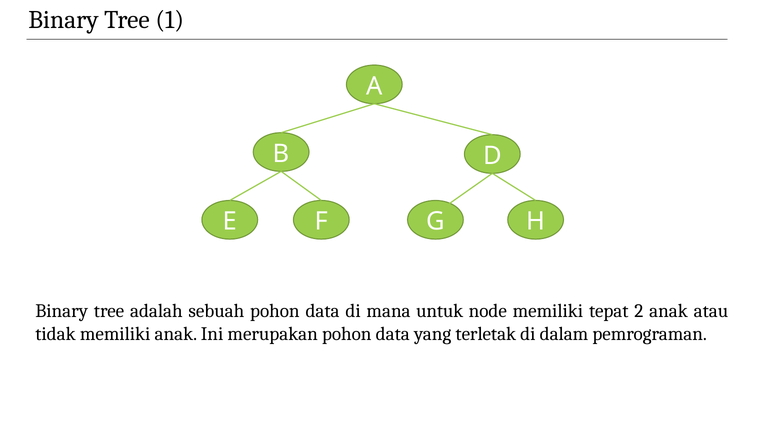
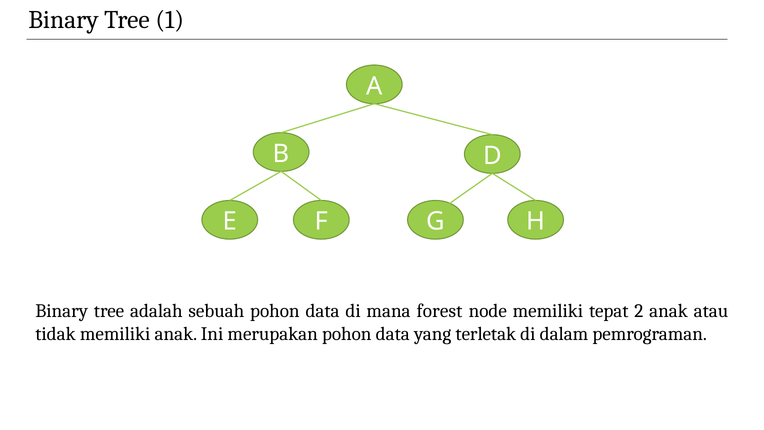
untuk: untuk -> forest (440, 311)
